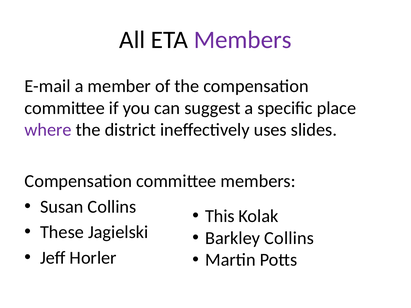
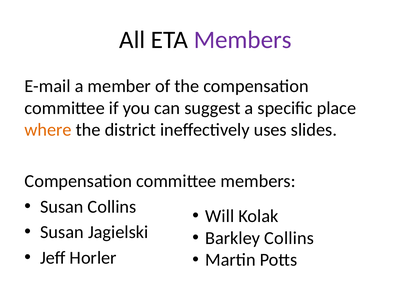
where colour: purple -> orange (48, 130)
This: This -> Will (220, 216)
These: These -> Susan (62, 232)
